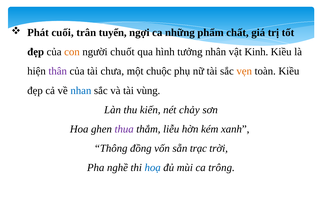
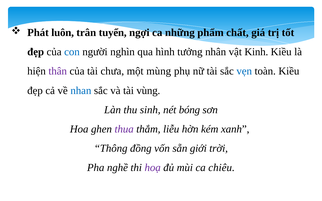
cuối: cuối -> luôn (63, 33)
con colour: orange -> blue (72, 52)
chuốt: chuốt -> nghìn (123, 52)
chuộc: chuộc -> mùng (159, 71)
vẹn colour: orange -> blue (244, 71)
kiến: kiến -> sinh (150, 110)
chảy: chảy -> bóng (189, 110)
trạc: trạc -> giới (198, 149)
hoạ colour: blue -> purple (153, 168)
trông: trông -> chiêu (222, 168)
